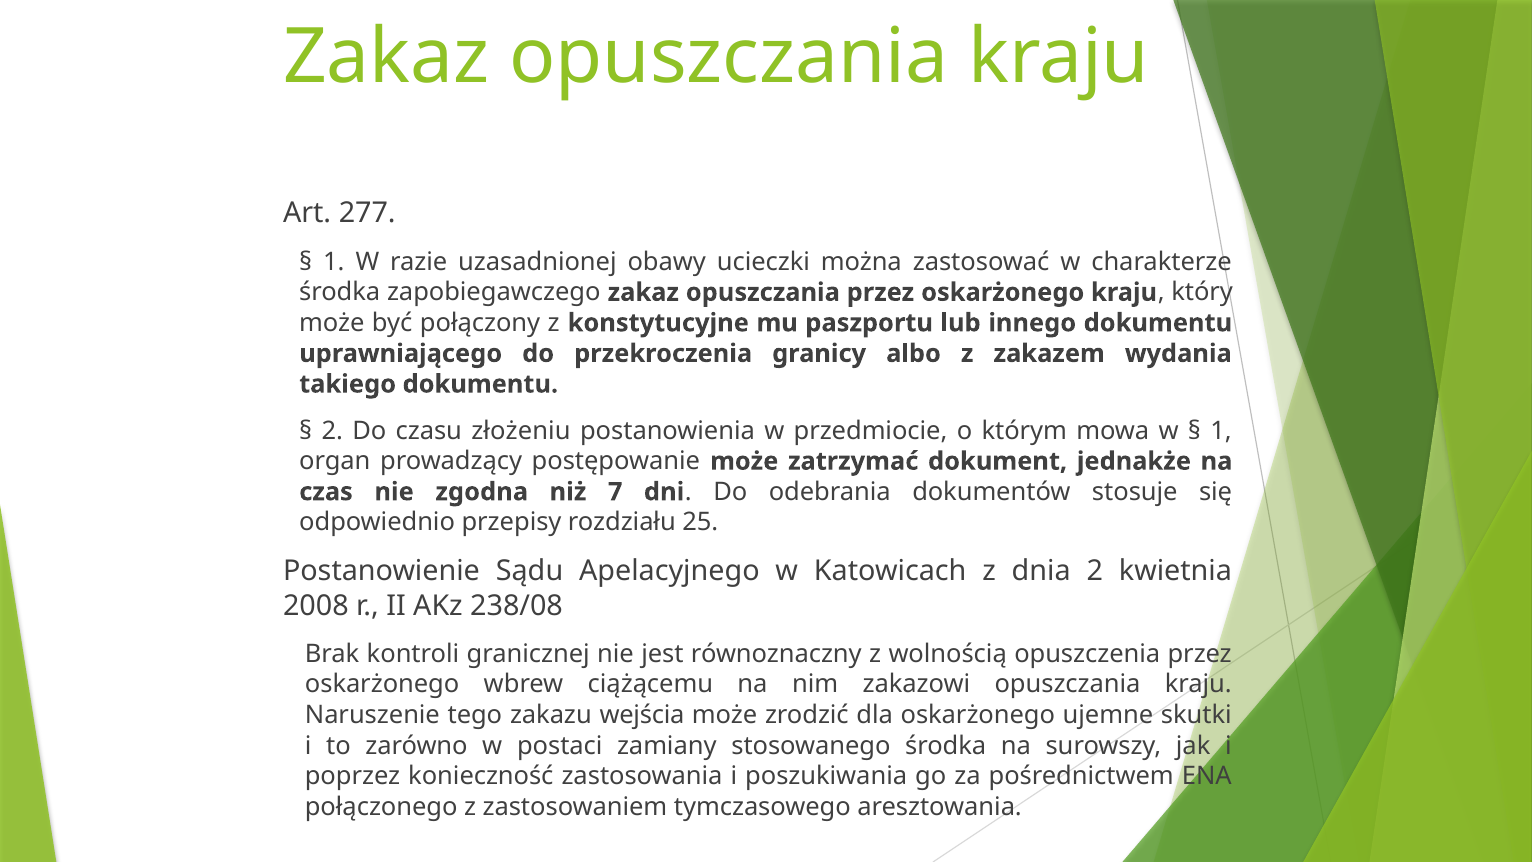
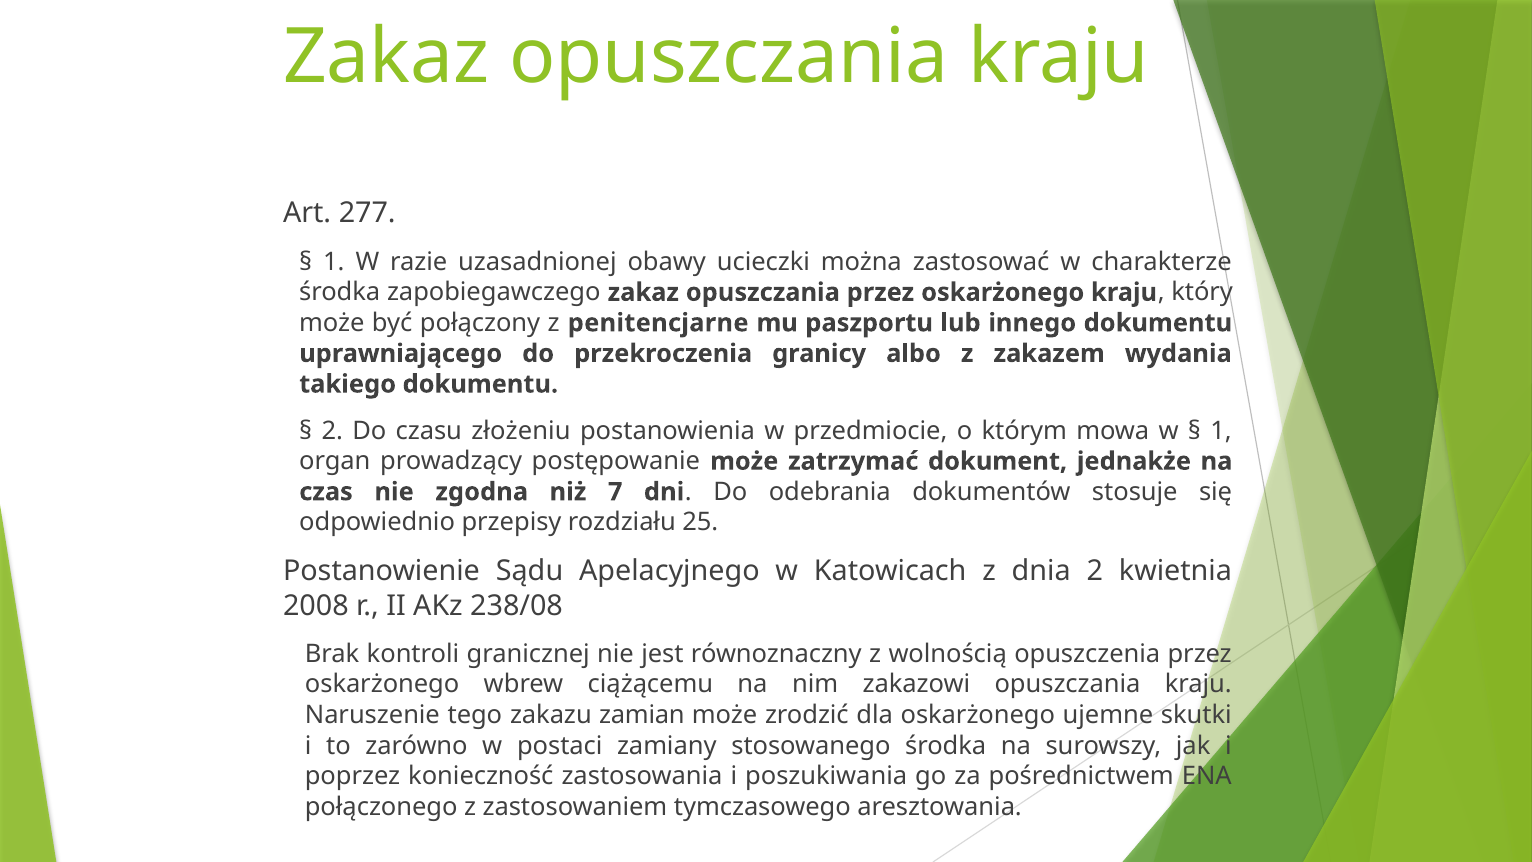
konstytucyjne: konstytucyjne -> penitencjarne (658, 323)
wejścia: wejścia -> zamian (642, 715)
